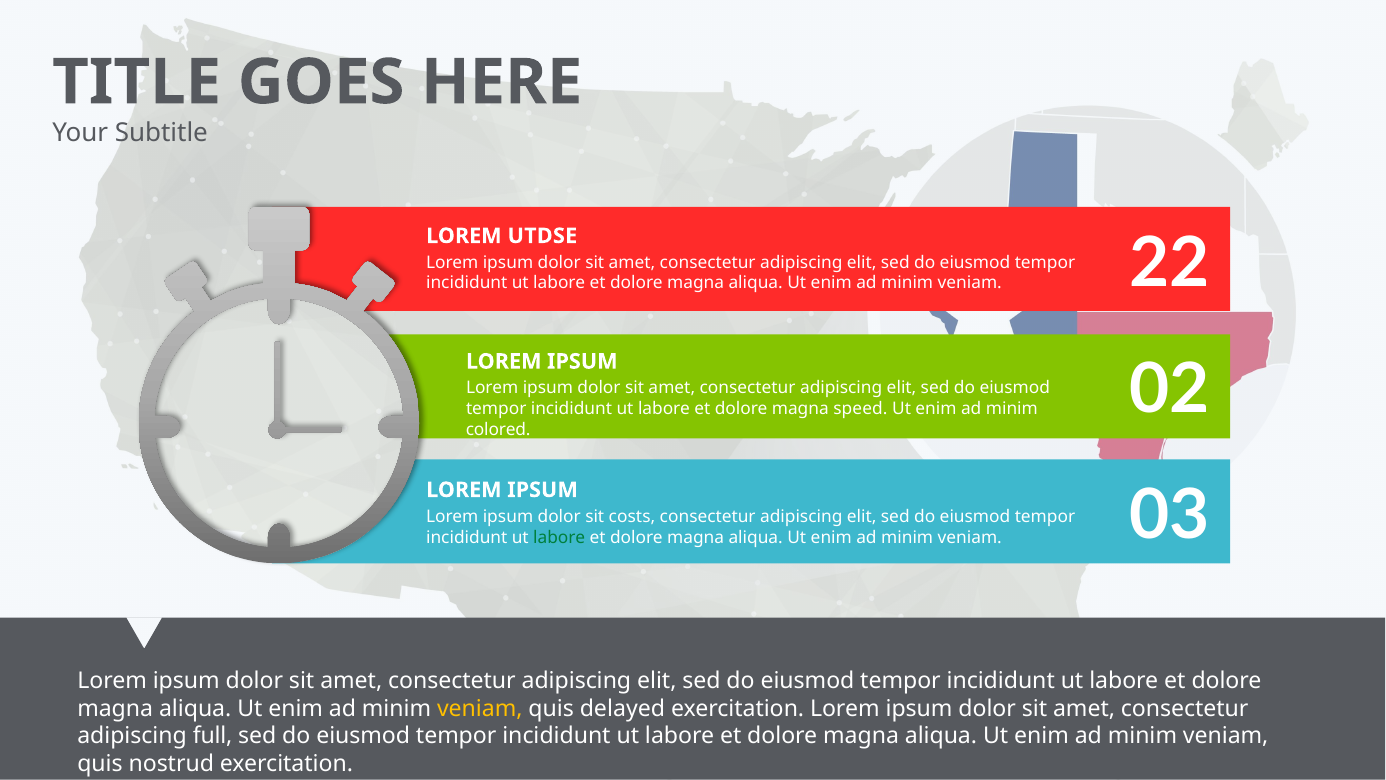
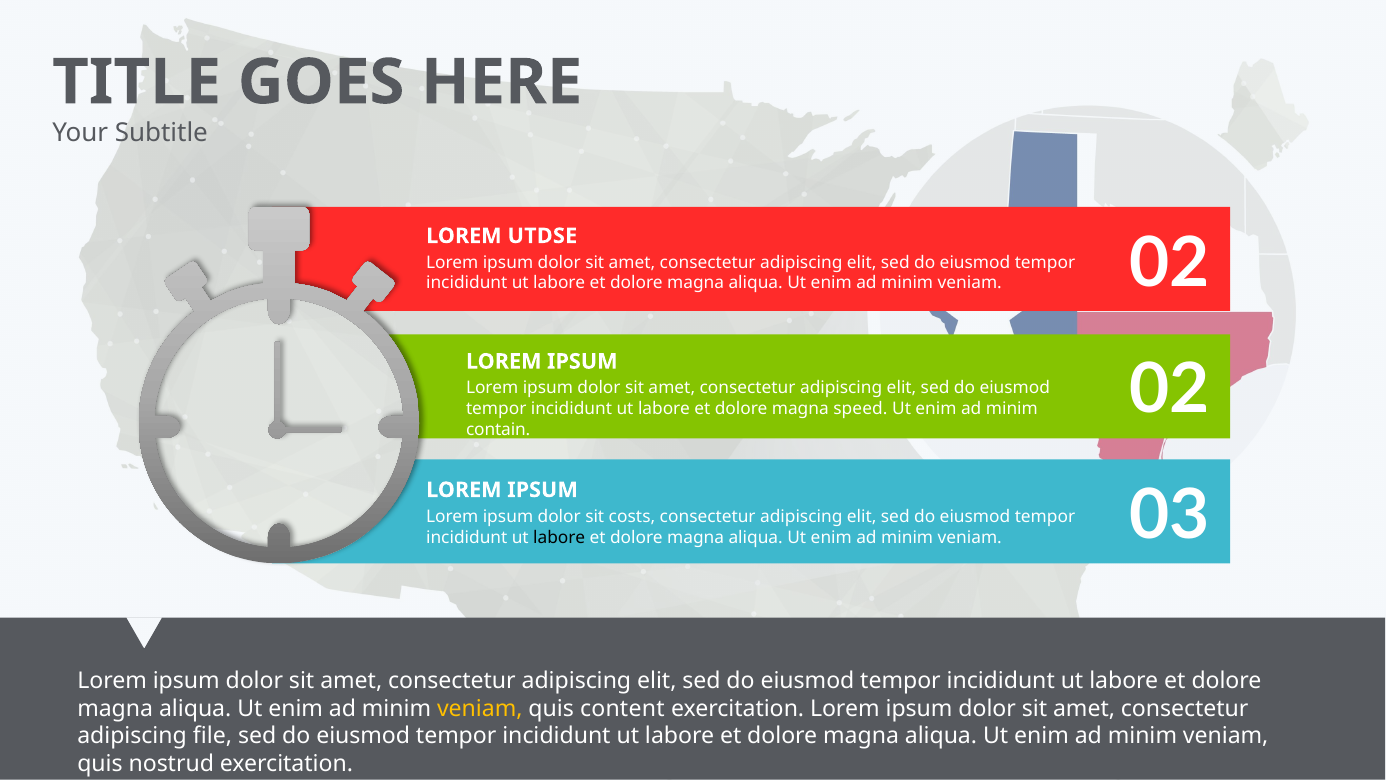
veniam 22: 22 -> 02 (1170, 263)
colored: colored -> contain (498, 429)
labore colour: green -> black (559, 537)
delayed: delayed -> content (622, 708)
full: full -> file (212, 736)
